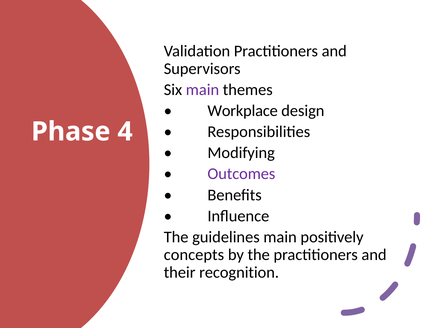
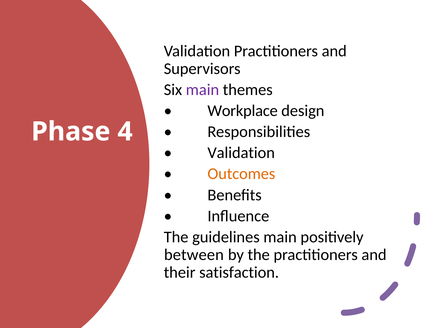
Modifying: Modifying -> Validation (241, 153)
Outcomes colour: purple -> orange (241, 174)
concepts: concepts -> between (194, 255)
recognition: recognition -> satisfaction (239, 272)
